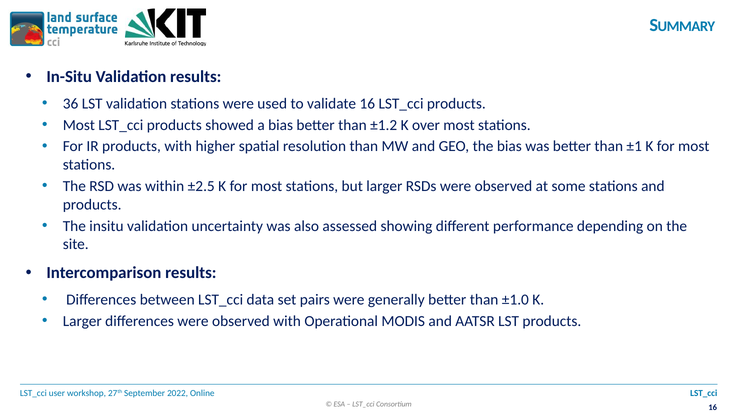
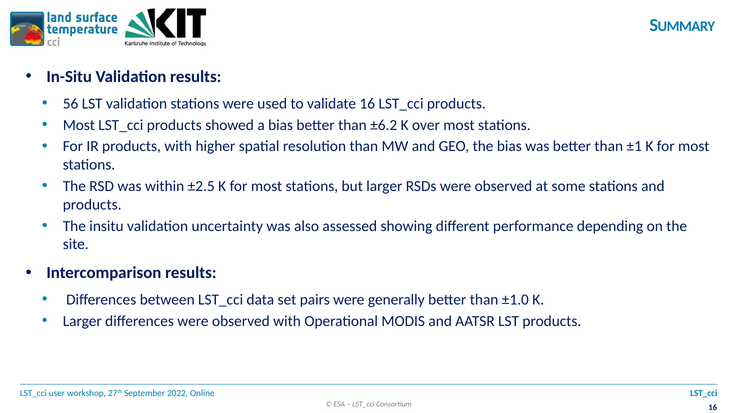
36: 36 -> 56 (71, 104)
±1.2: ±1.2 -> ±6.2 (384, 125)
